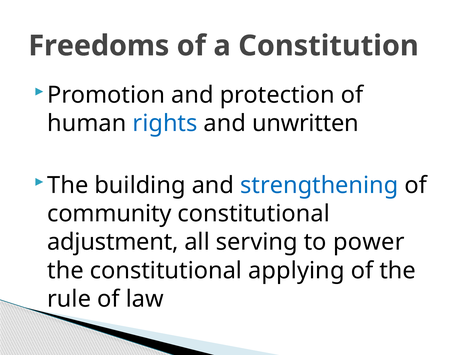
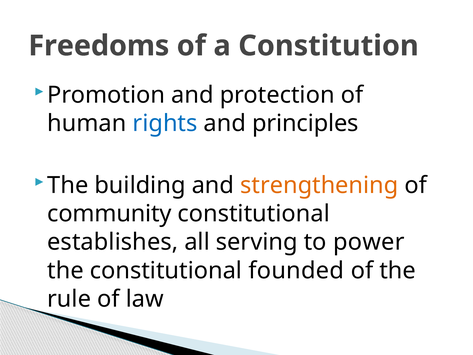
unwritten: unwritten -> principles (305, 123)
strengthening colour: blue -> orange (319, 185)
adjustment: adjustment -> establishes (113, 242)
applying: applying -> founded (296, 270)
